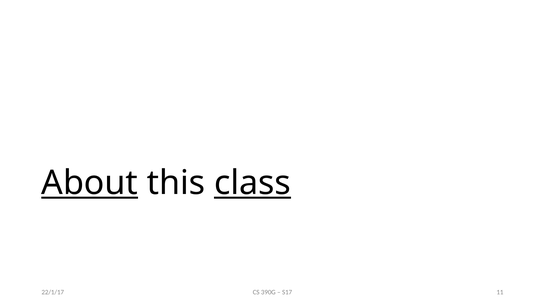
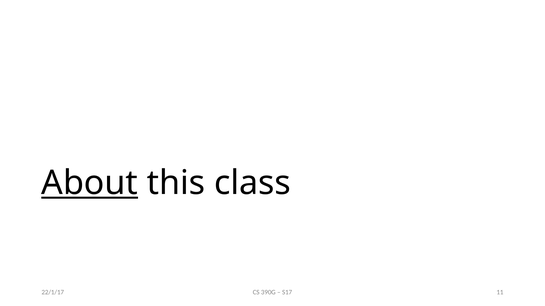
class underline: present -> none (252, 183)
